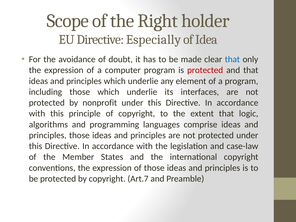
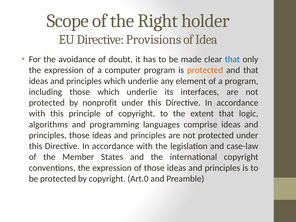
Especially: Especially -> Provisions (154, 40)
protected colour: red -> orange (205, 70)
Art.7: Art.7 -> Art.0 (138, 179)
